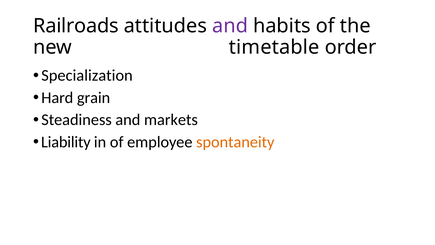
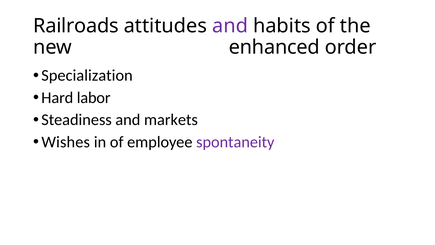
timetable: timetable -> enhanced (274, 47)
grain: grain -> labor (94, 98)
Liability: Liability -> Wishes (66, 142)
spontaneity colour: orange -> purple (235, 142)
